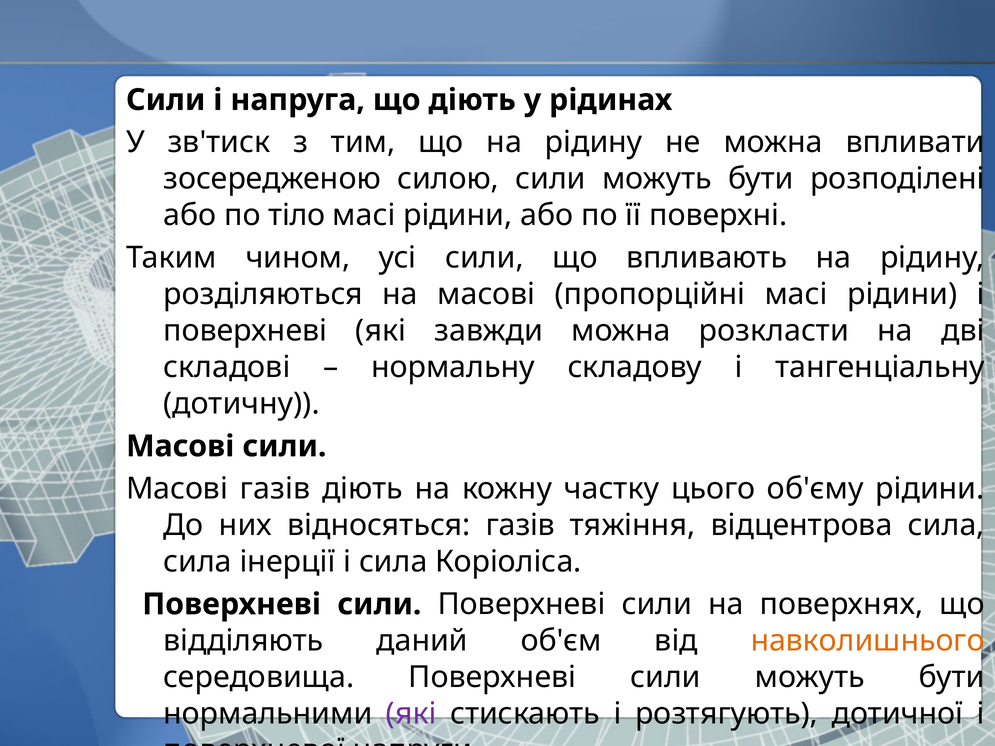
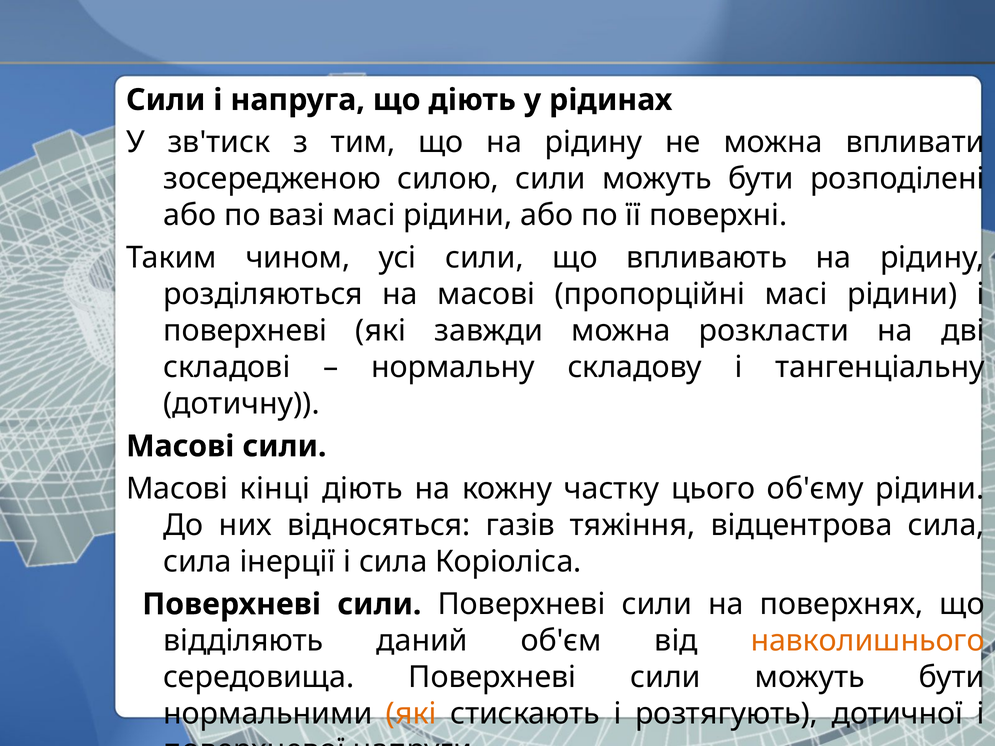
тіло: тіло -> вазі (297, 215)
Масові газів: газів -> кінці (275, 489)
які colour: purple -> orange (411, 714)
